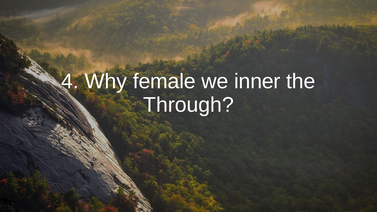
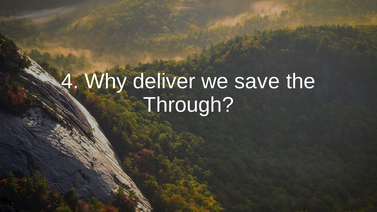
female: female -> deliver (164, 81)
inner: inner -> save (257, 81)
